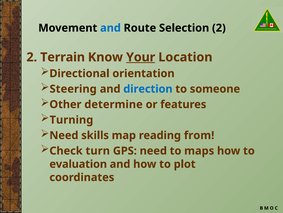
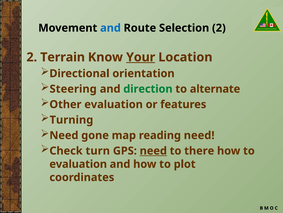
direction colour: blue -> green (148, 89)
someone: someone -> alternate (215, 89)
Other determine: determine -> evaluation (114, 104)
skills: skills -> gone (95, 135)
reading from: from -> need (199, 135)
need underline: none -> present (153, 150)
maps: maps -> there (199, 150)
